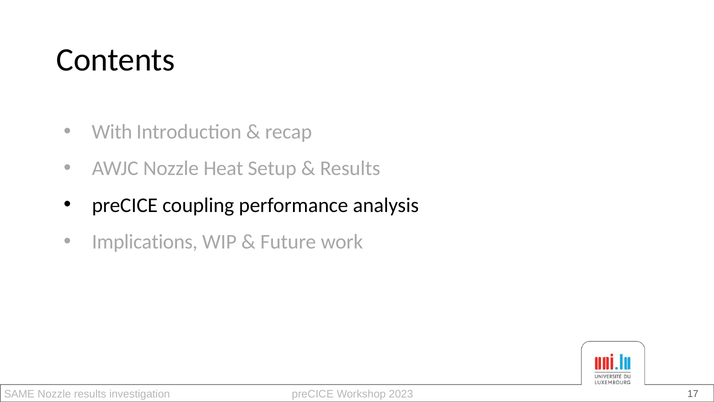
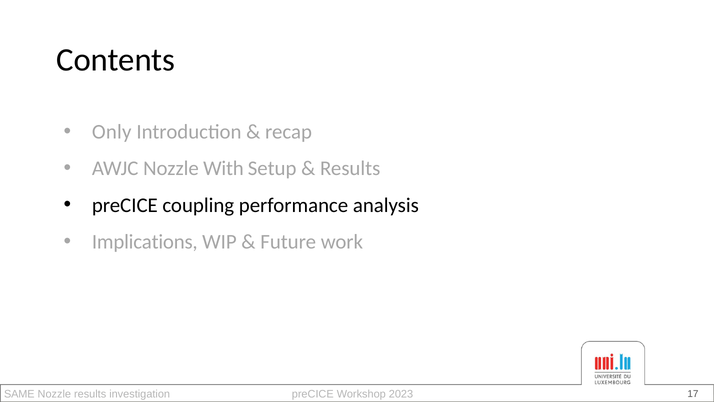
With: With -> Only (112, 132)
Heat: Heat -> With (223, 168)
